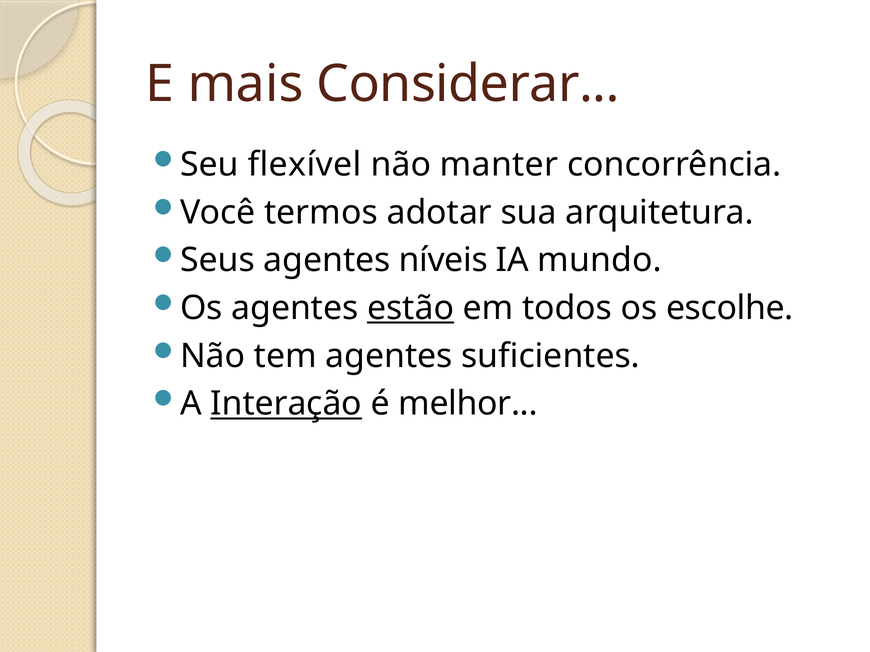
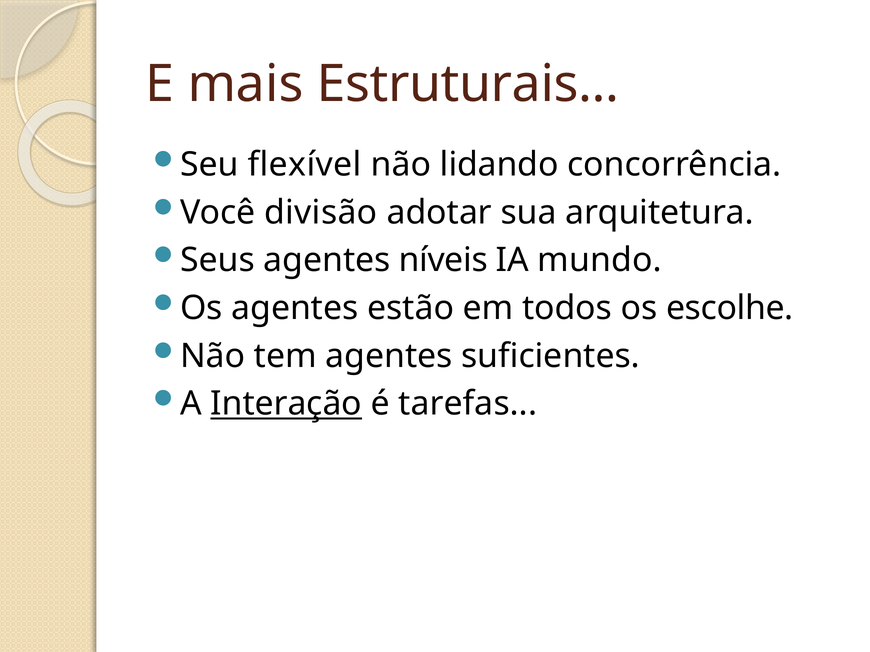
Considerar: Considerar -> Estruturais (468, 84)
manter: manter -> lidando (499, 165)
termos: termos -> divisão (321, 213)
estão underline: present -> none (411, 308)
melhor: melhor -> tarefas (468, 404)
